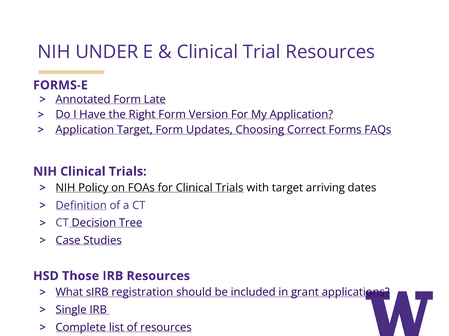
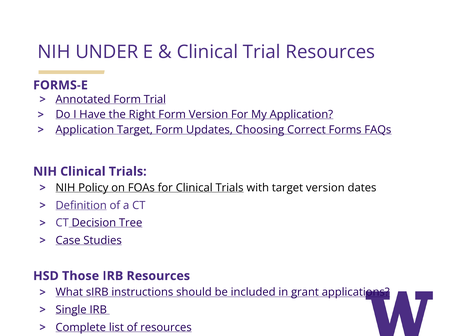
Form Late: Late -> Trial (155, 100)
target arriving: arriving -> version (325, 188)
registration: registration -> instructions (142, 293)
